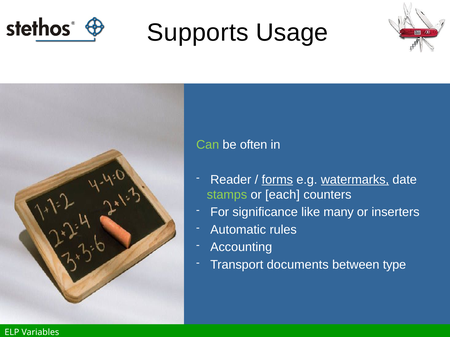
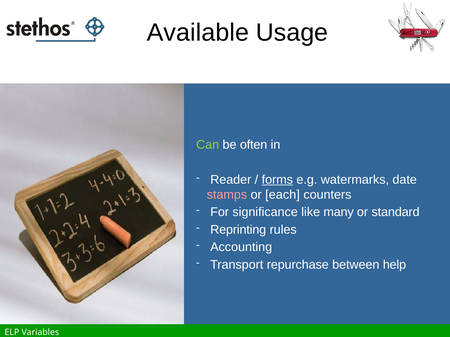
Supports: Supports -> Available (198, 33)
watermarks underline: present -> none (355, 180)
stamps colour: light green -> pink (227, 195)
inserters: inserters -> standard (396, 212)
Automatic: Automatic -> Reprinting (238, 230)
documents: documents -> repurchase (298, 265)
type: type -> help (394, 265)
